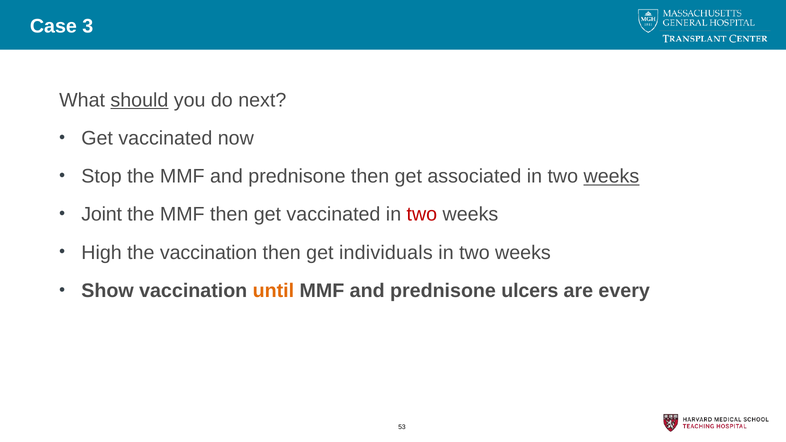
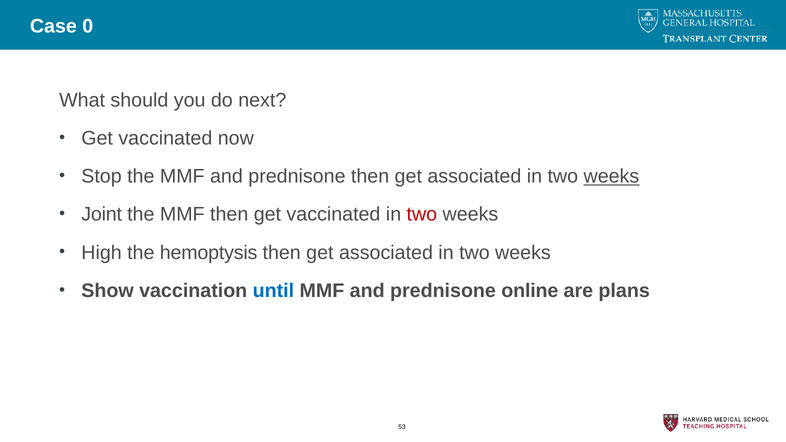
3: 3 -> 0 (88, 26)
should underline: present -> none (139, 100)
the vaccination: vaccination -> hemoptysis (209, 253)
individuals: individuals -> associated (386, 253)
until colour: orange -> blue (273, 291)
ulcers: ulcers -> online (530, 291)
every: every -> plans (624, 291)
